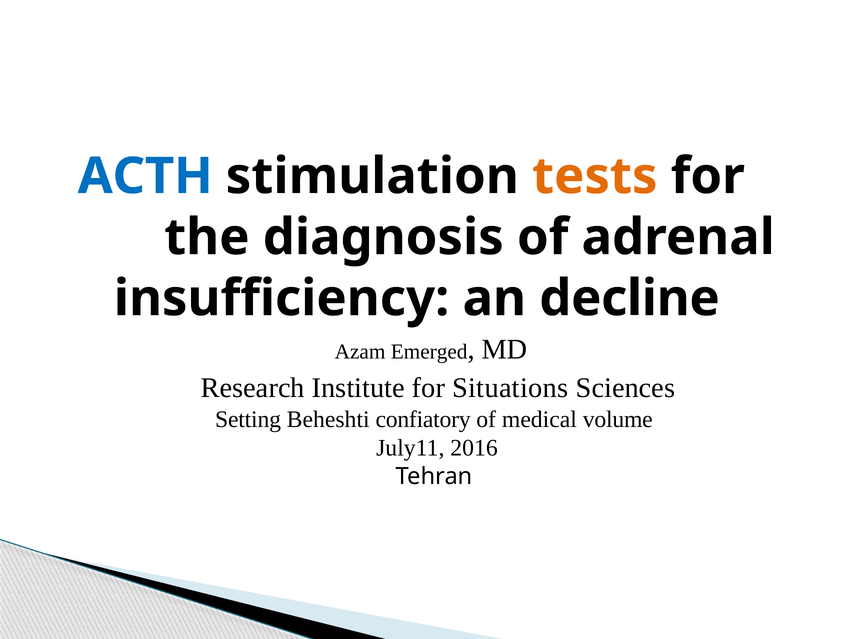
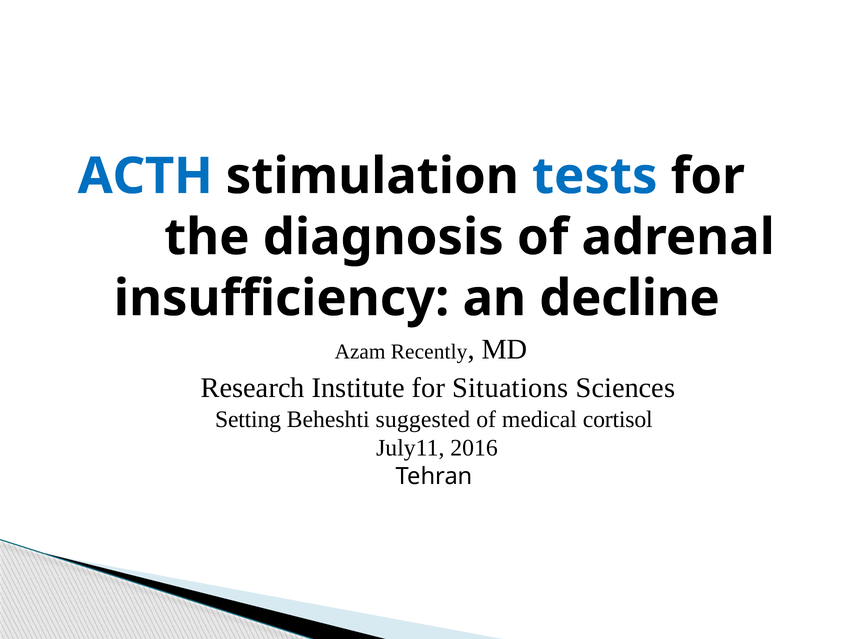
tests colour: orange -> blue (595, 176)
Emerged: Emerged -> Recently (429, 351)
confiatory: confiatory -> suggested (423, 419)
volume: volume -> cortisol (618, 419)
